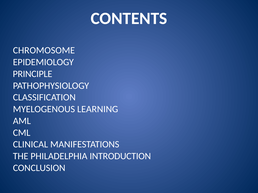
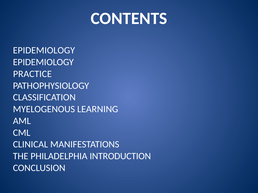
CHROMOSOME: CHROMOSOME -> EPIDEMIOLOGY (44, 51)
PRINCIPLE: PRINCIPLE -> PRACTICE (32, 74)
